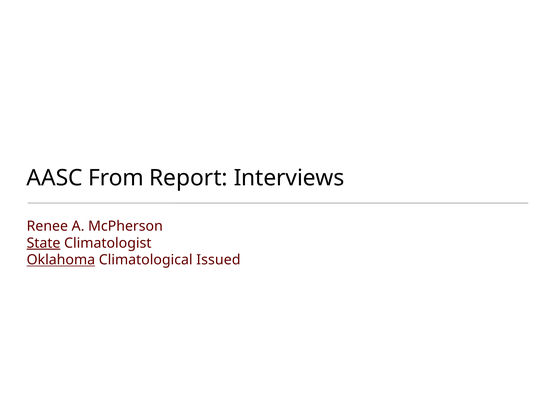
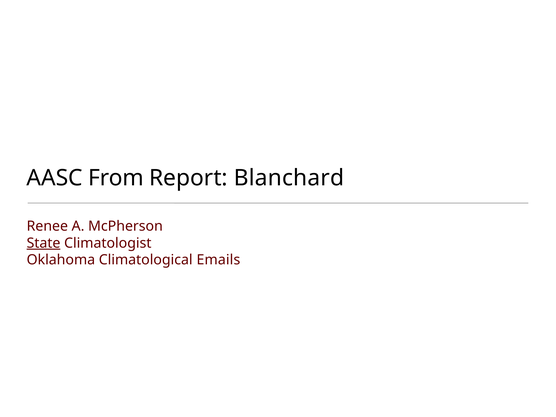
Interviews: Interviews -> Blanchard (289, 178)
Oklahoma underline: present -> none (61, 260)
Issued: Issued -> Emails (218, 260)
